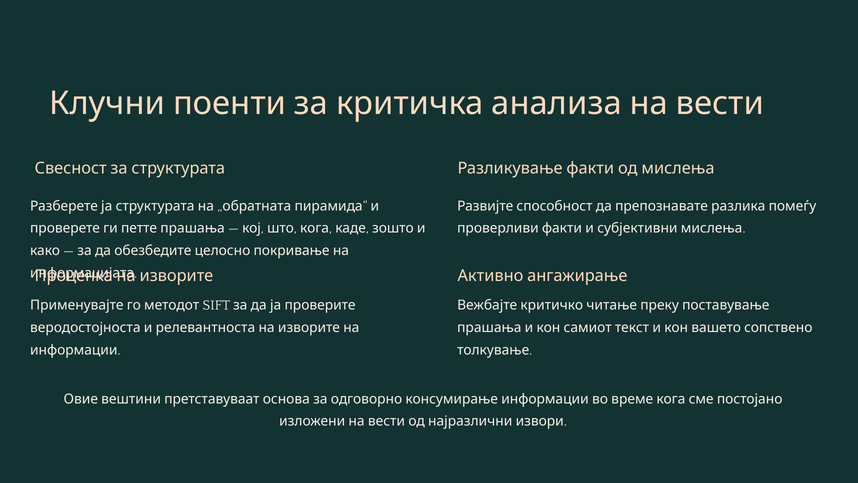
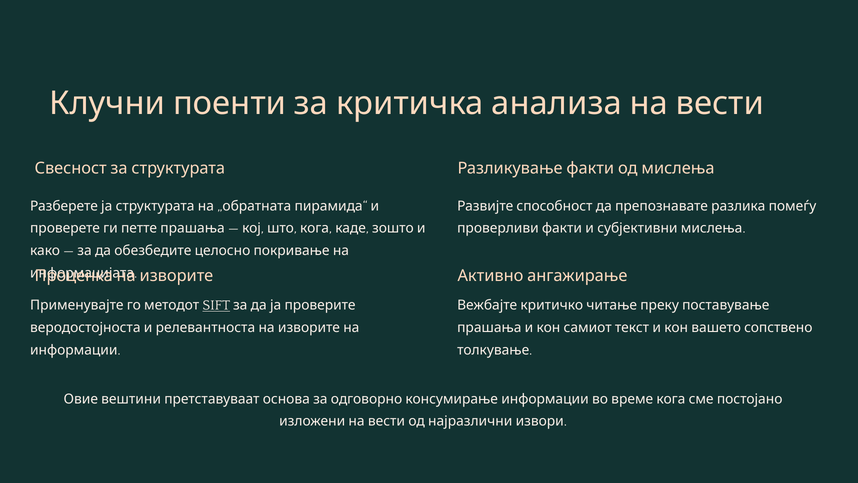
SIFT underline: none -> present (216, 305)
